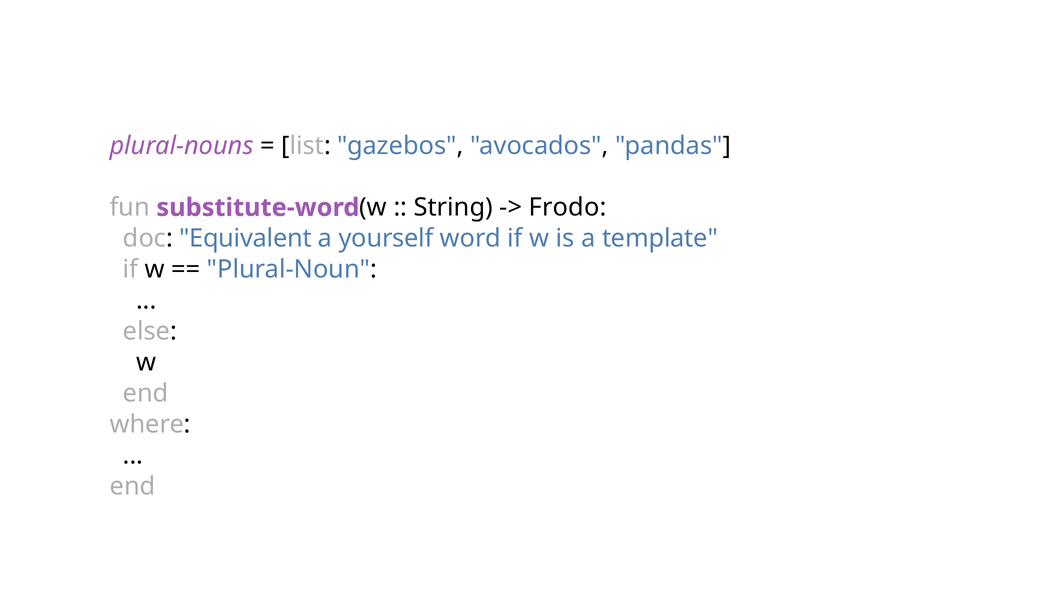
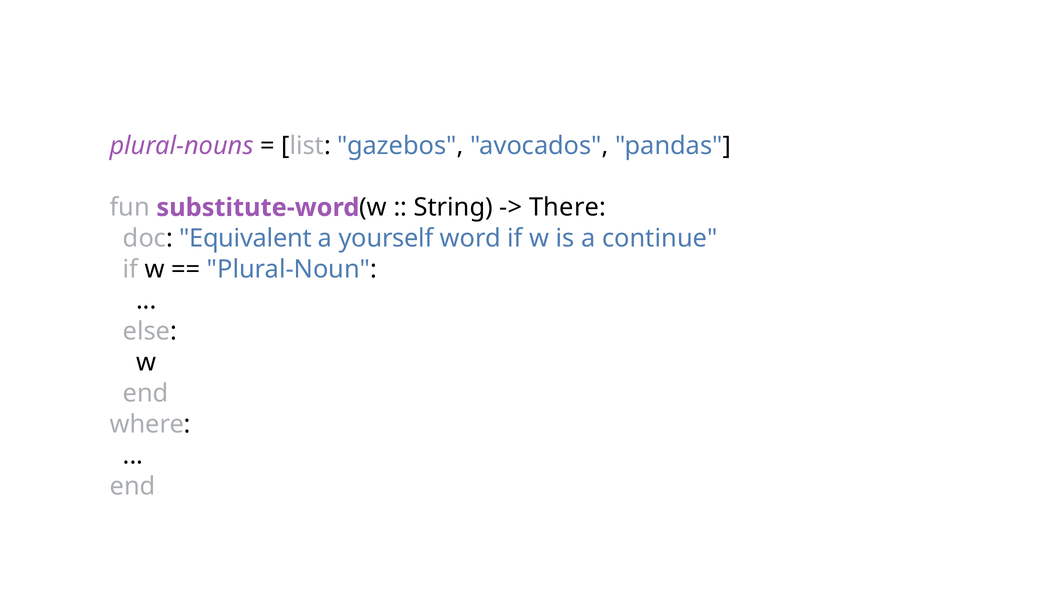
Frodo: Frodo -> There (568, 208)
template: template -> continue (660, 238)
